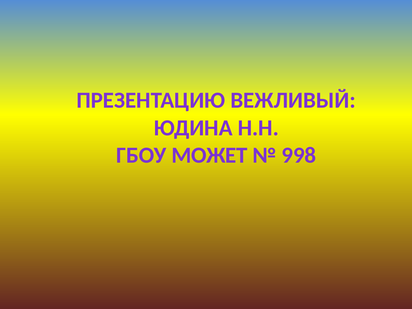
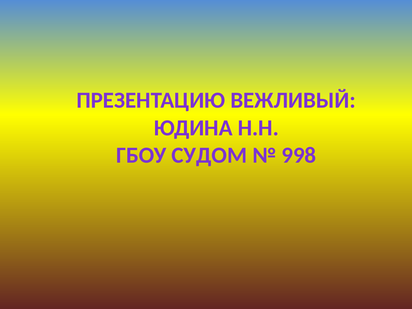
МОЖЕТ: МОЖЕТ -> СУДОМ (209, 155)
